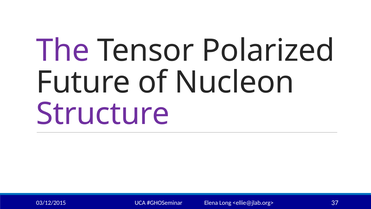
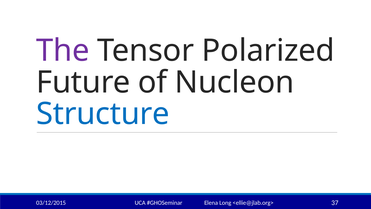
Structure colour: purple -> blue (103, 114)
